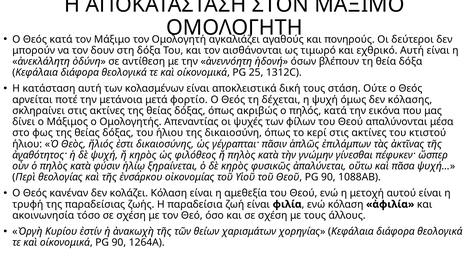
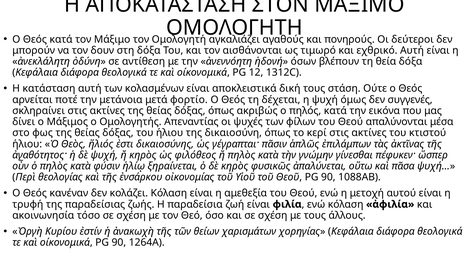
25: 25 -> 12 (256, 73)
κόλασης: κόλασης -> συγγενές (410, 100)
